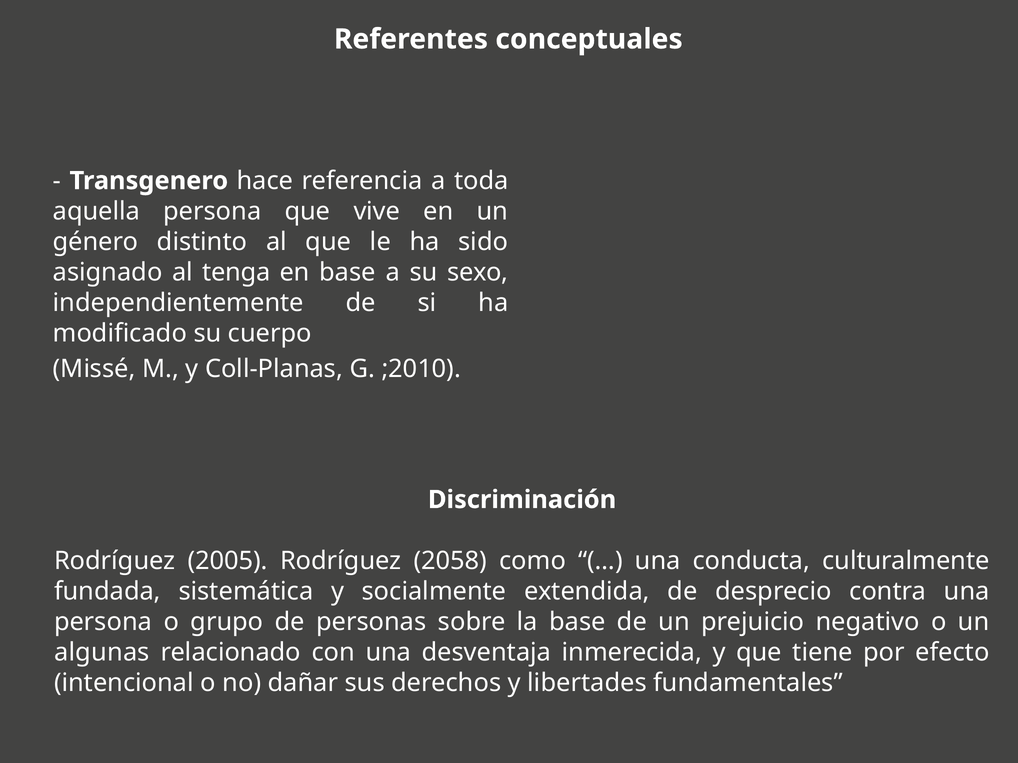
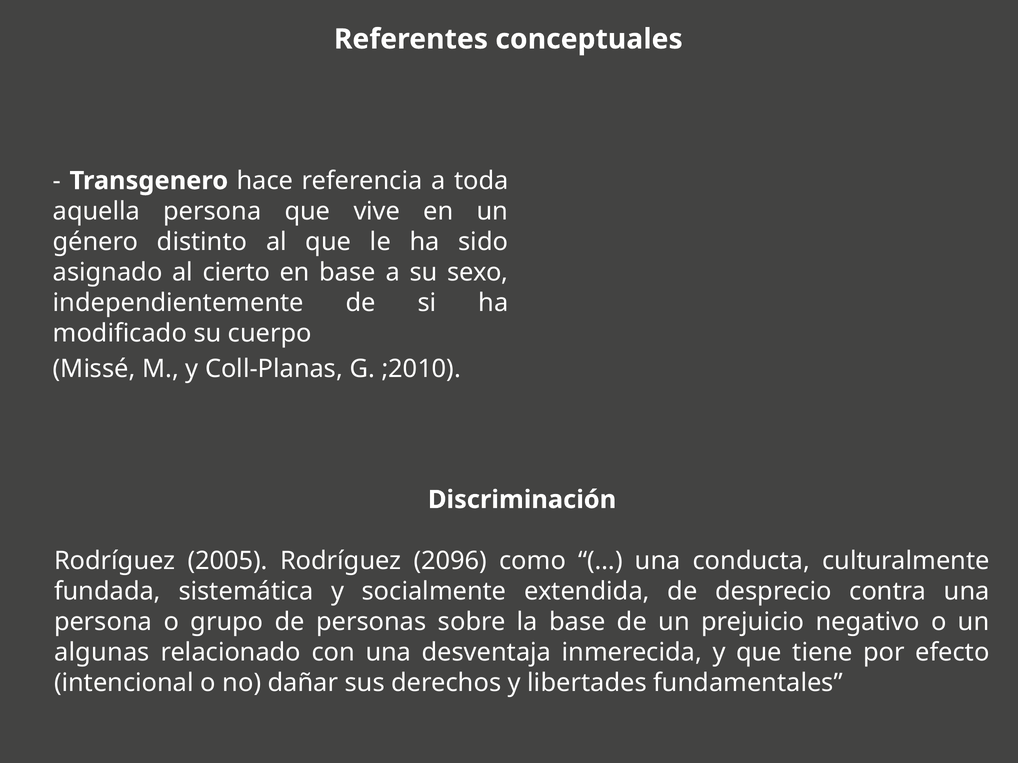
tenga: tenga -> cierto (236, 273)
2058: 2058 -> 2096 (450, 561)
